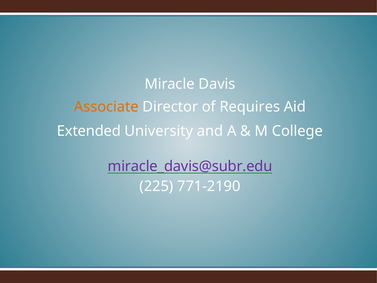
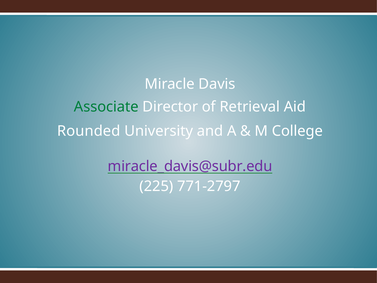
Associate colour: orange -> green (106, 107)
Requires: Requires -> Retrieval (250, 107)
Extended: Extended -> Rounded (89, 131)
771-2190: 771-2190 -> 771-2797 (209, 186)
